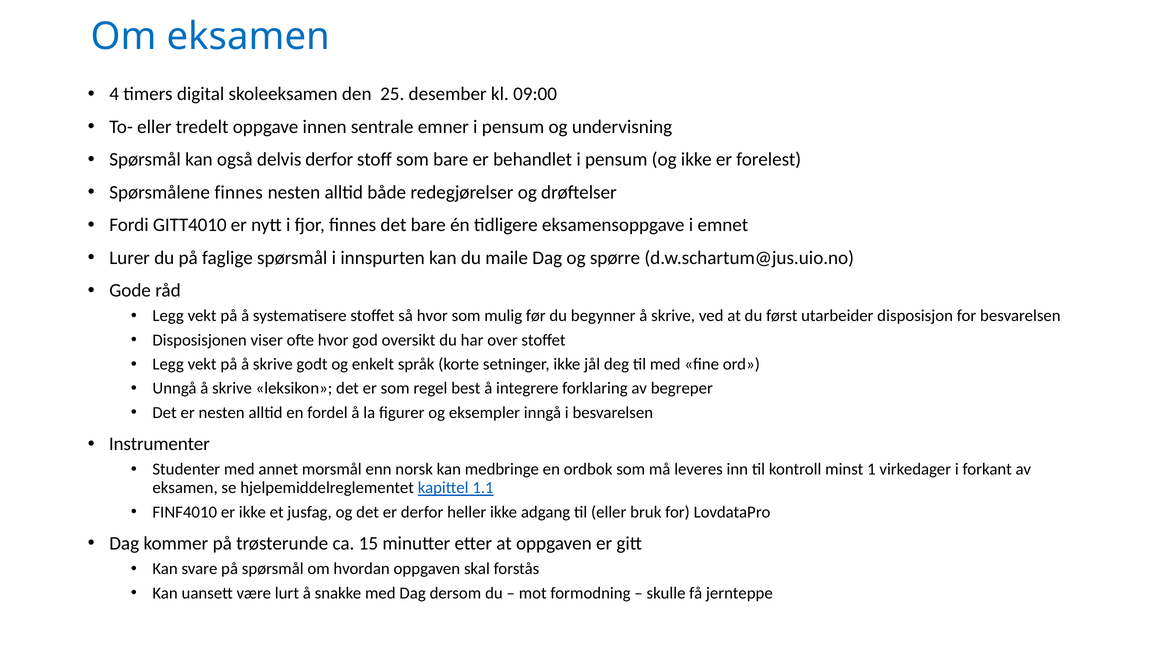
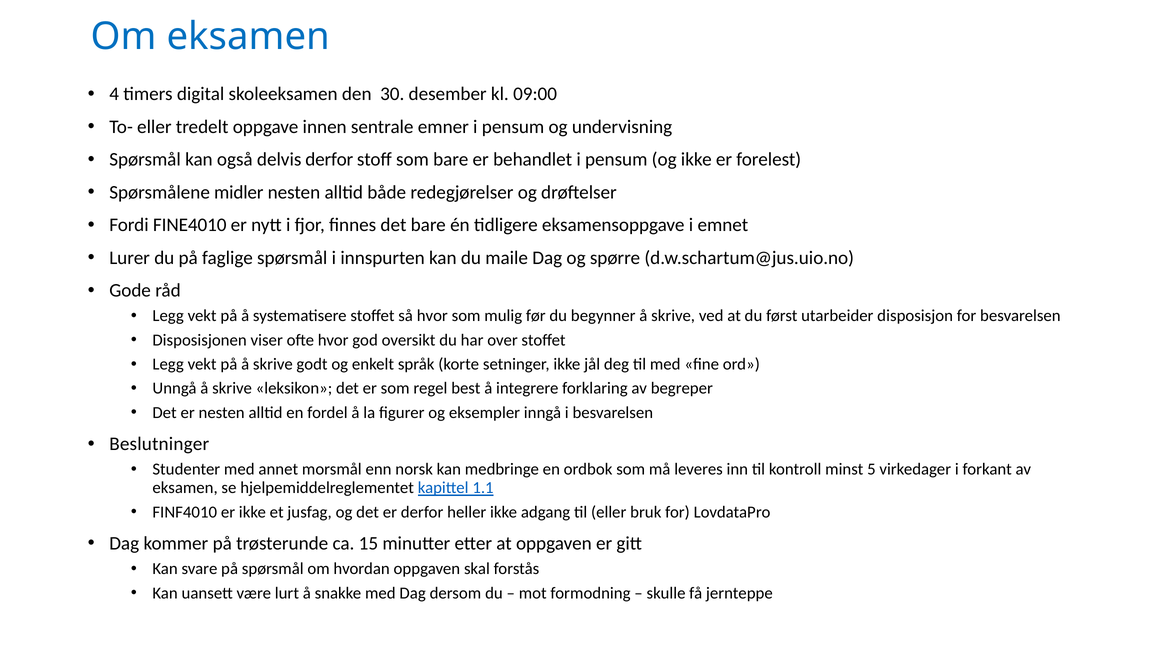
25: 25 -> 30 (392, 94)
Spørsmålene finnes: finnes -> midler (239, 192)
GITT4010: GITT4010 -> FINE4010 (190, 225)
Instrumenter: Instrumenter -> Beslutninger (159, 444)
1: 1 -> 5 (871, 469)
